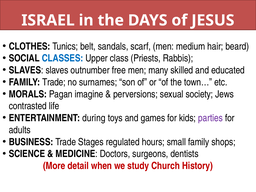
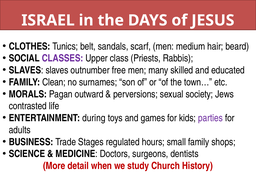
CLASSES colour: blue -> purple (63, 58)
FAMILY Trade: Trade -> Clean (54, 82)
imagine: imagine -> outward (89, 94)
